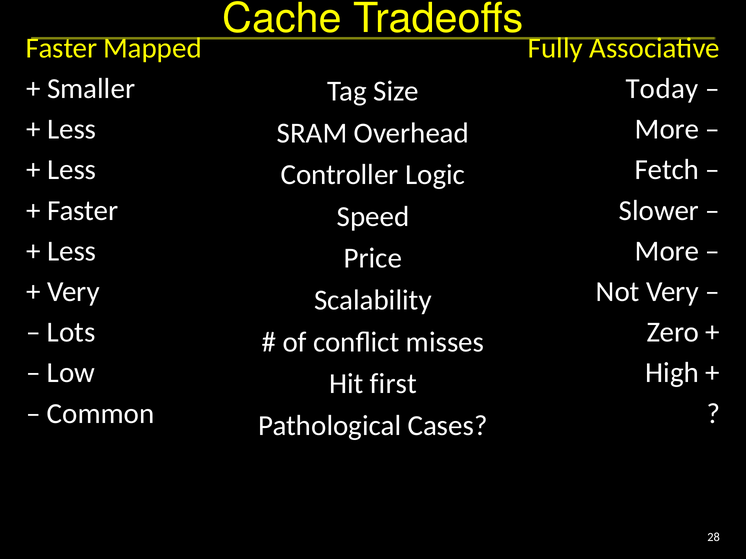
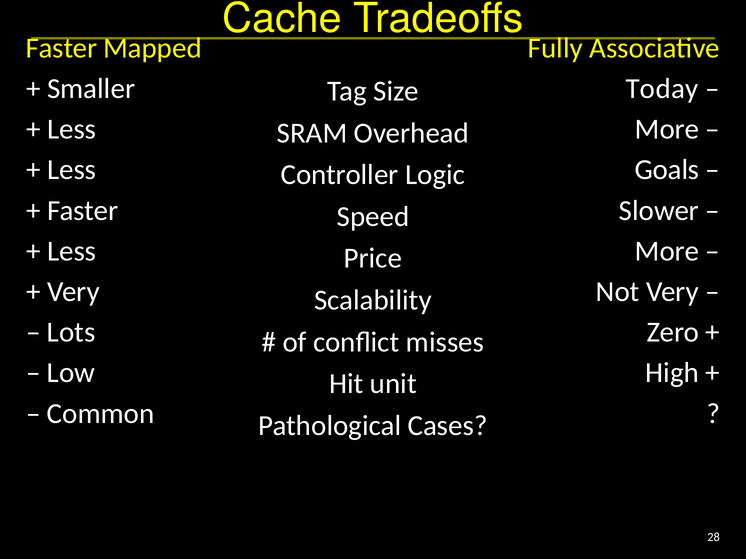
Fetch: Fetch -> Goals (667, 170)
first: first -> unit (393, 384)
